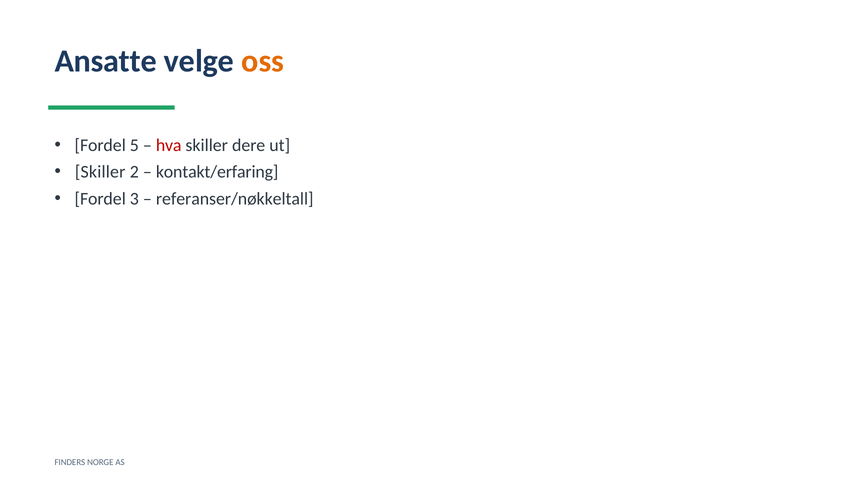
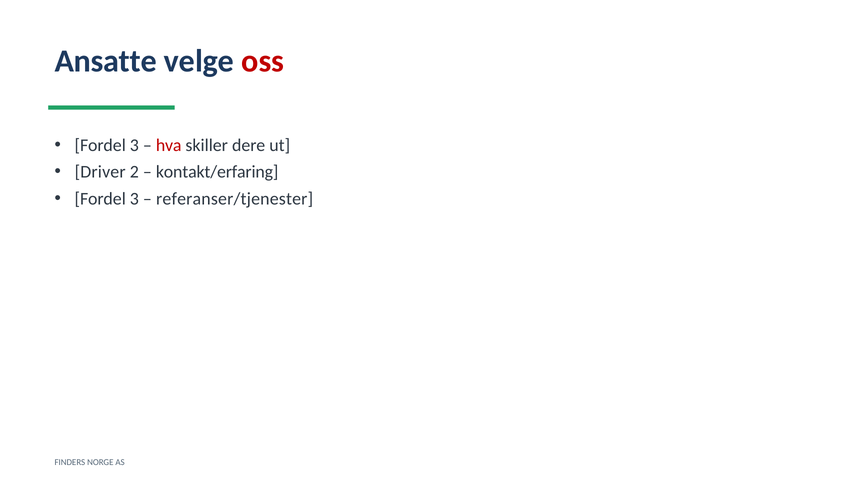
oss colour: orange -> red (263, 61)
5: 5 -> 3 (134, 145)
Skiller: Skiller -> Driver (100, 172)
referanser/nøkkeltall: referanser/nøkkeltall -> referanser/tjenester (235, 199)
